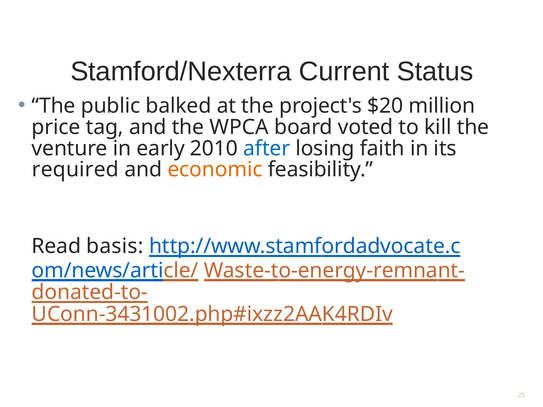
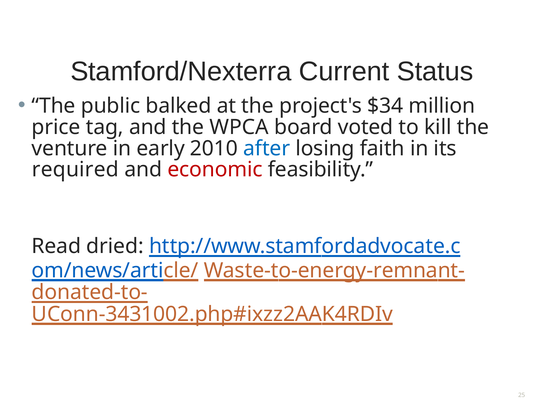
$20: $20 -> $34 (385, 106)
economic colour: orange -> red (215, 170)
basis: basis -> dried (115, 247)
